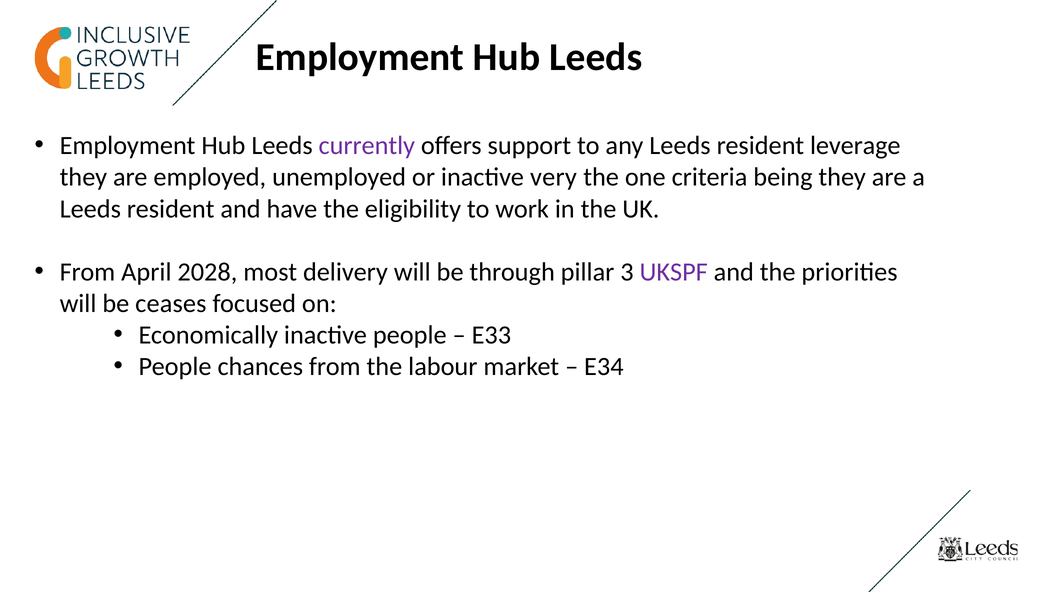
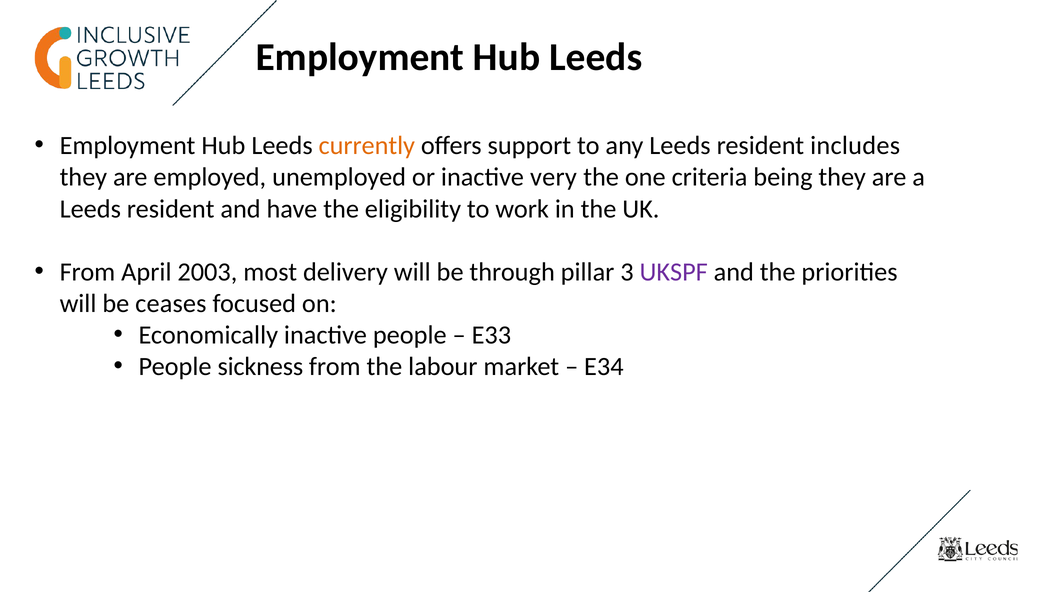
currently colour: purple -> orange (367, 146)
leverage: leverage -> includes (855, 146)
2028: 2028 -> 2003 (207, 272)
chances: chances -> sickness (260, 367)
